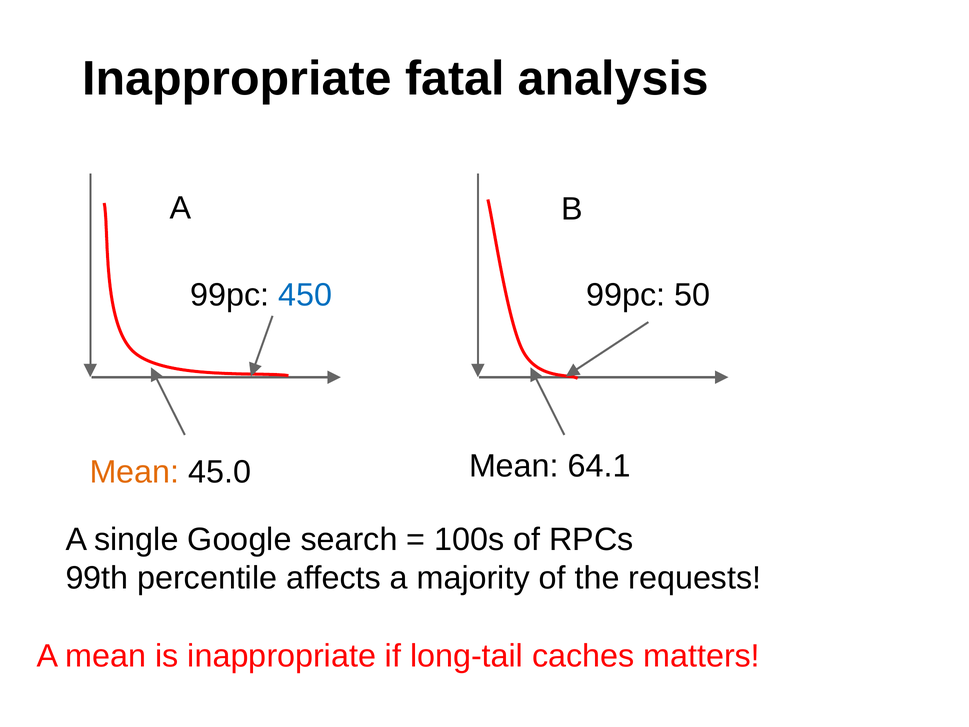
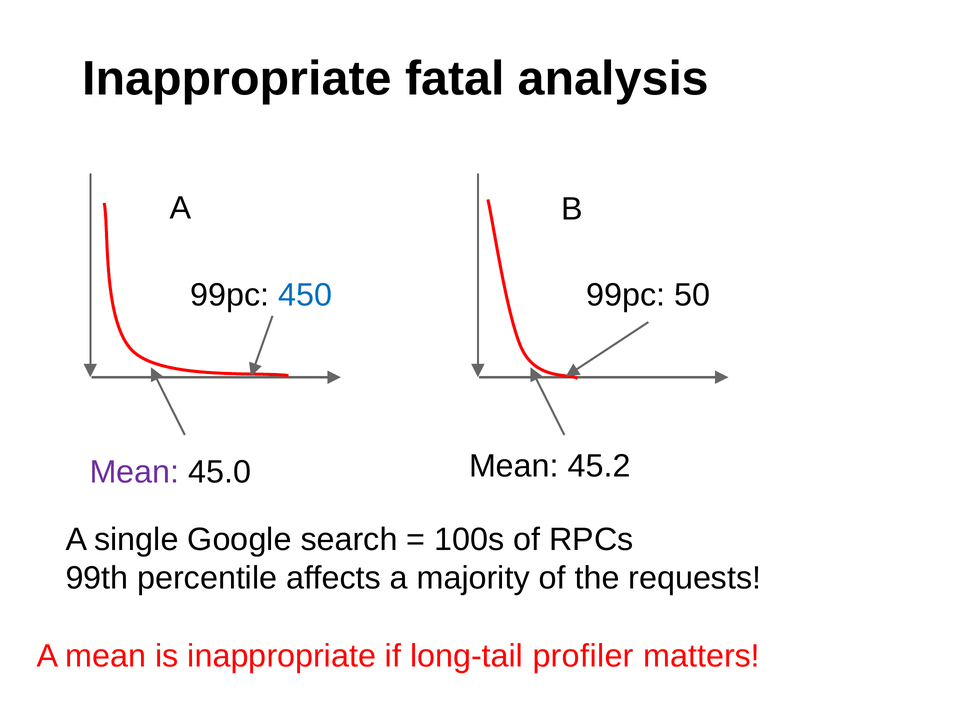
64.1: 64.1 -> 45.2 (599, 466)
Mean colour: orange -> purple (134, 472)
caches: caches -> profiler (583, 656)
